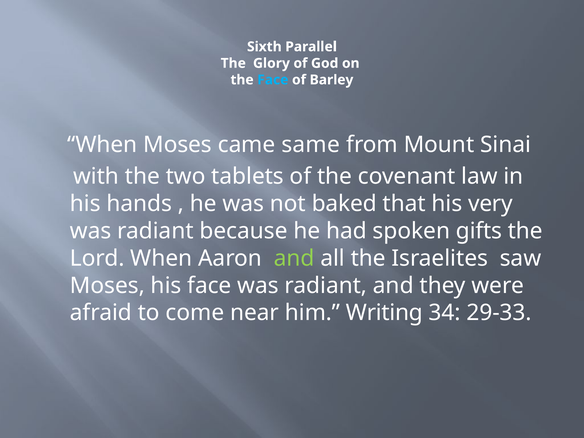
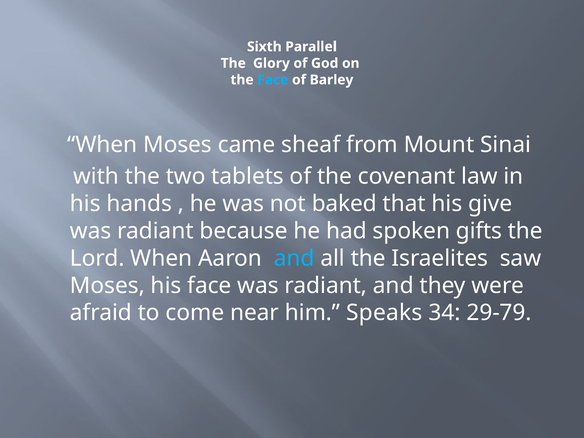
same: same -> sheaf (311, 145)
very: very -> give (490, 204)
and colour: light green -> light blue (294, 258)
Writing: Writing -> Speaks (384, 313)
29-33: 29-33 -> 29-79 (499, 313)
